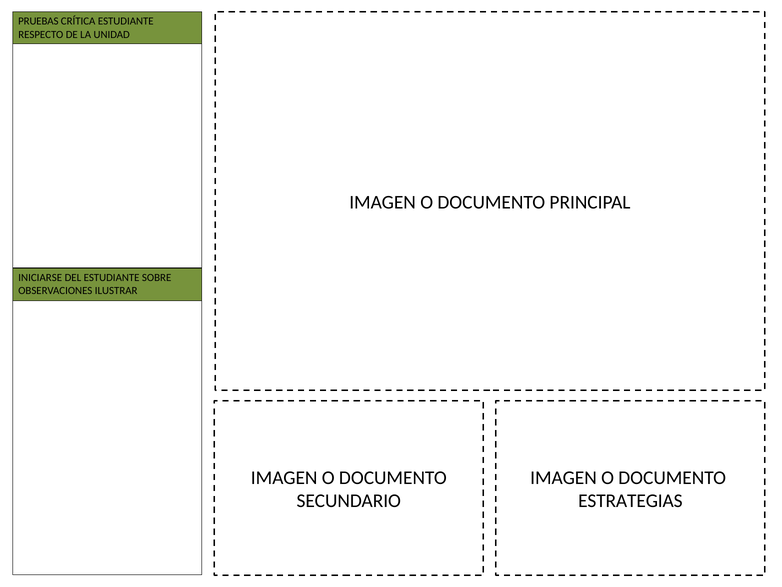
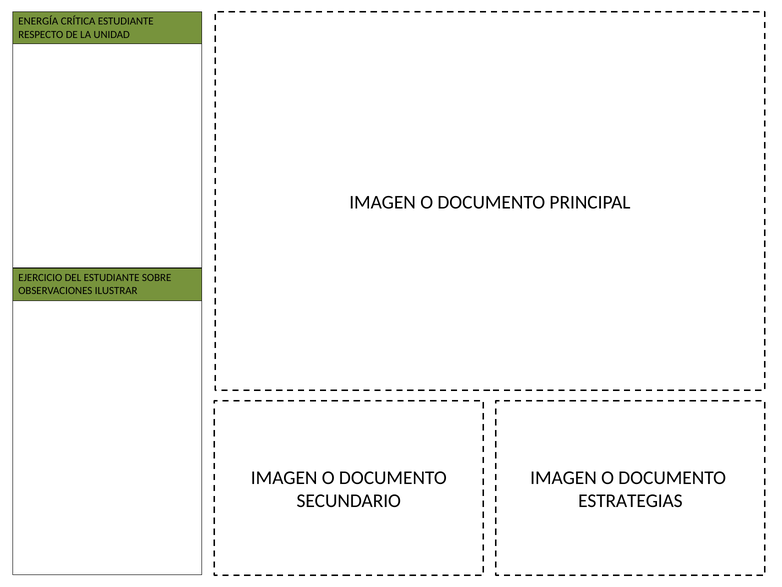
PRUEBAS: PRUEBAS -> ENERGÍA (38, 21)
INICIARSE: INICIARSE -> EJERCICIO (40, 277)
